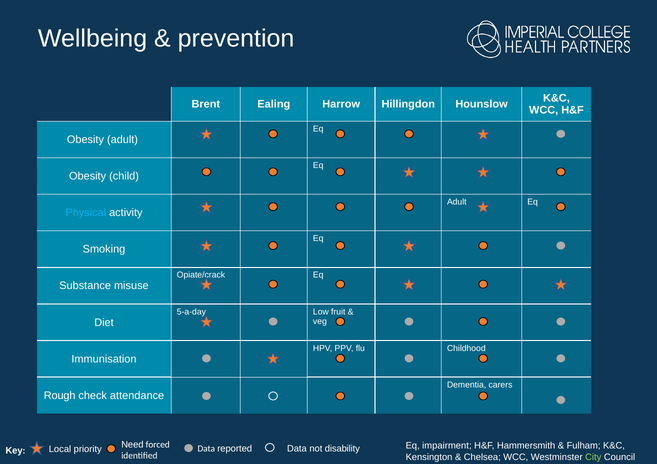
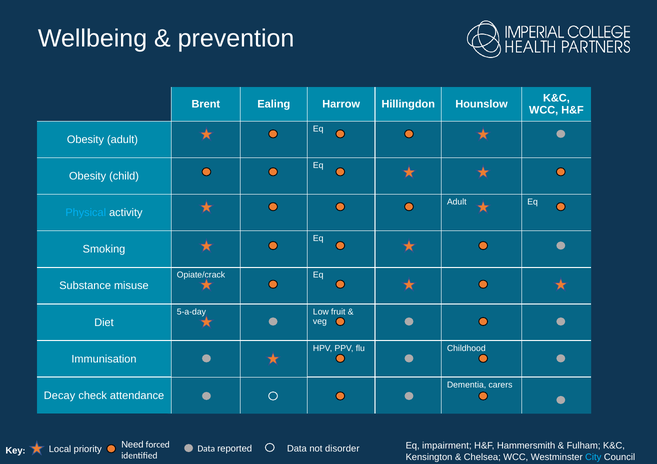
Rough: Rough -> Decay (60, 396)
disability: disability -> disorder (342, 449)
City colour: light green -> light blue (593, 458)
